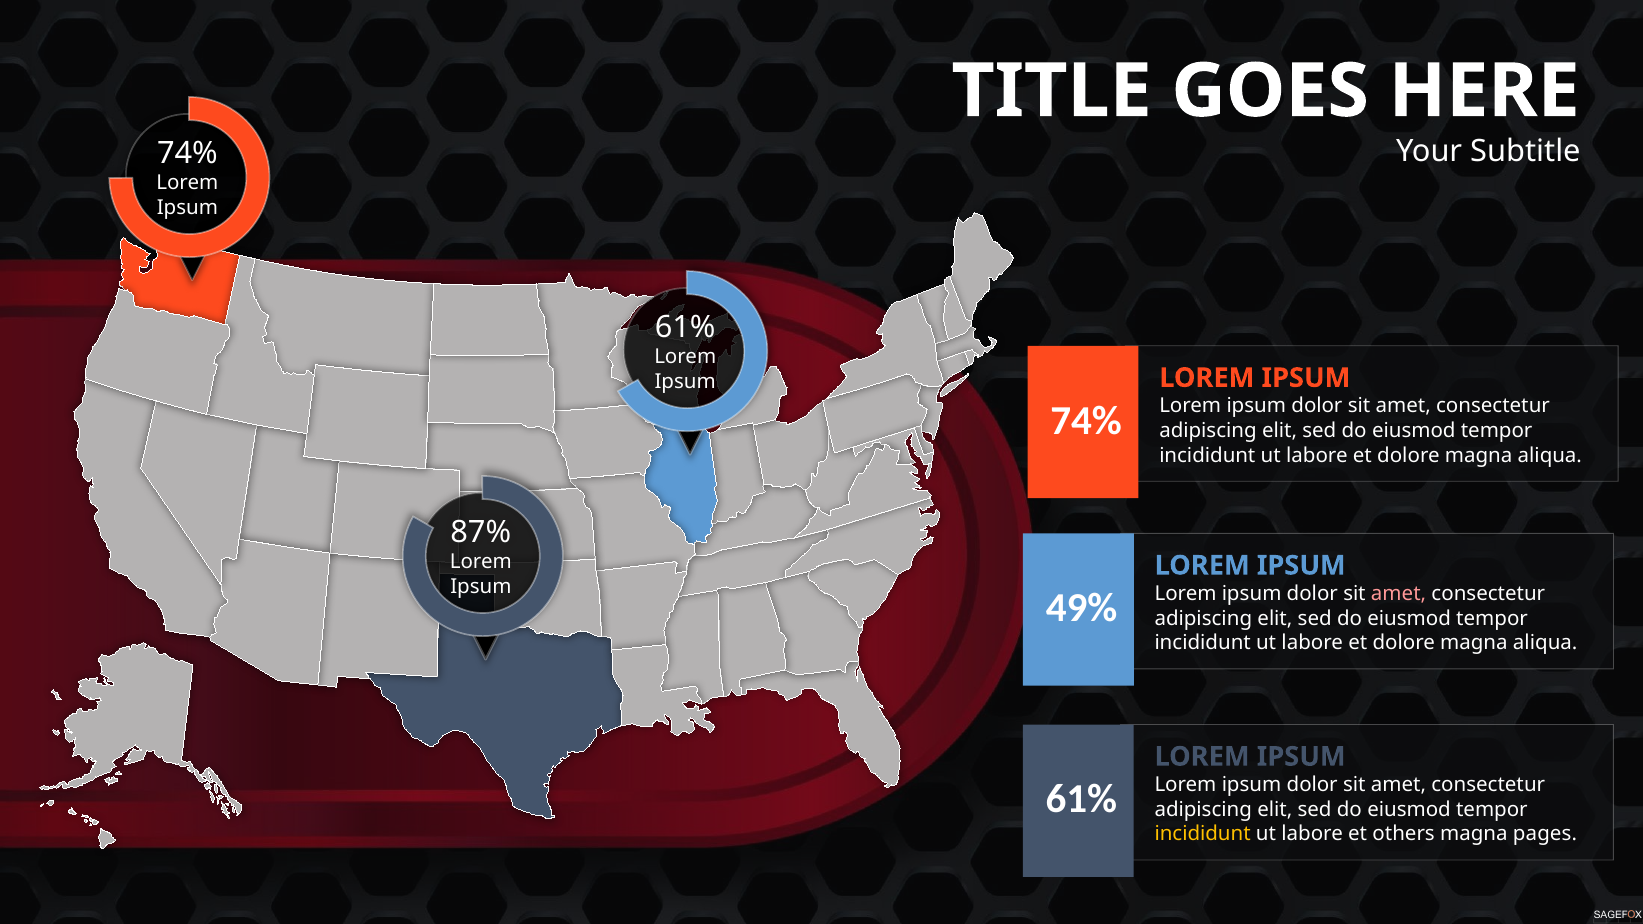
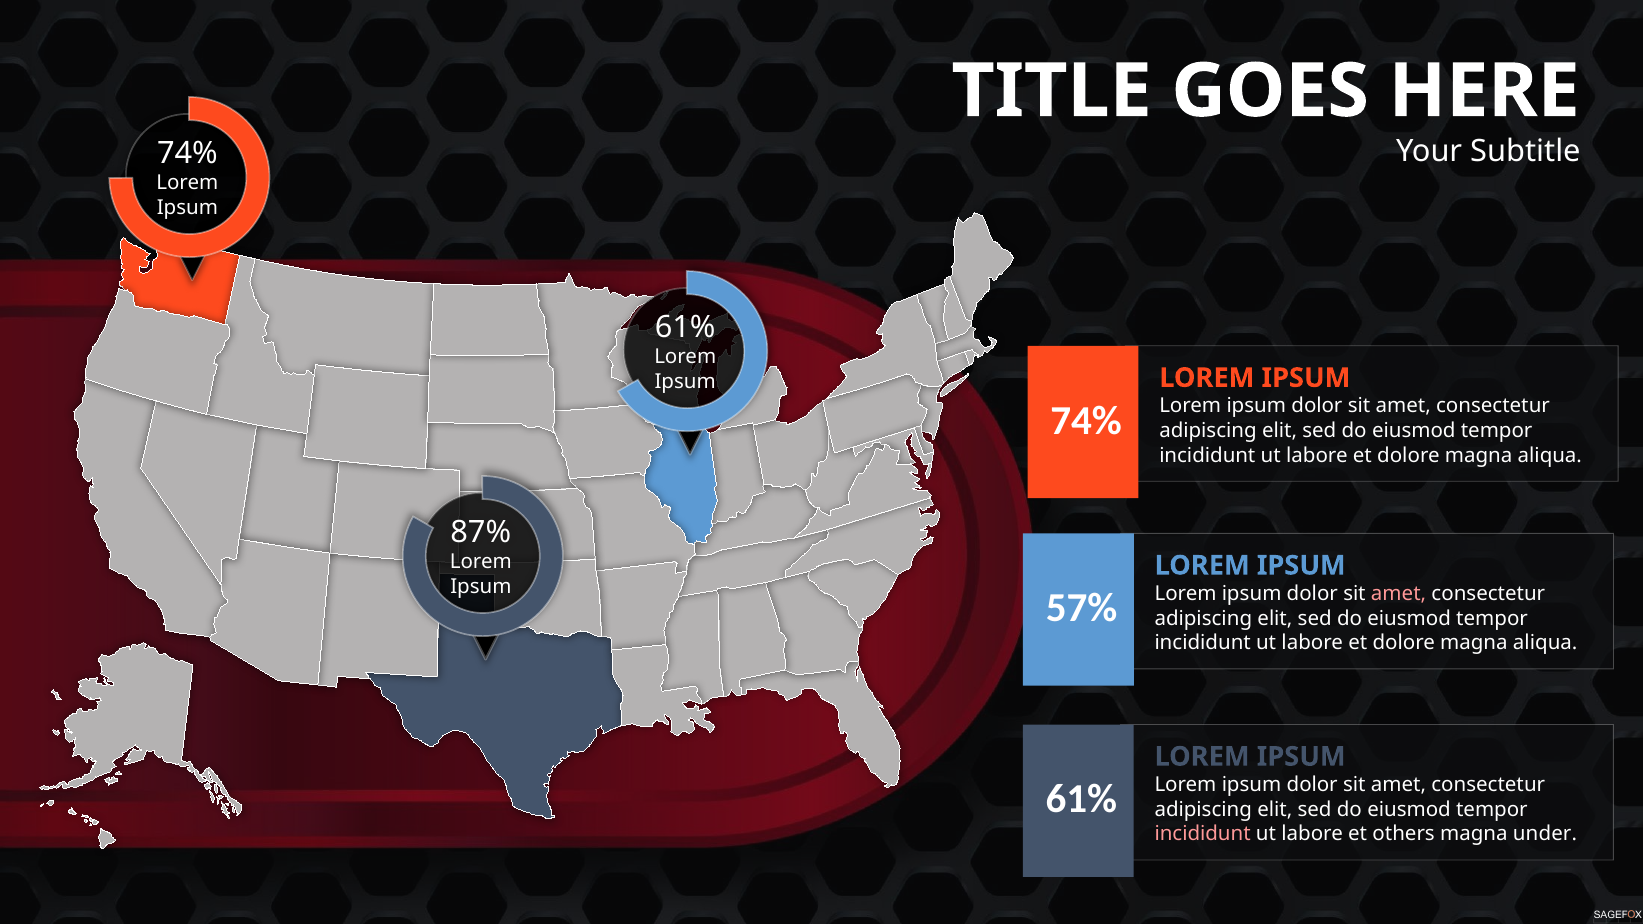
49%: 49% -> 57% (1081, 608)
incididunt colour: yellow -> pink (1203, 834)
pages: pages -> under (1545, 834)
